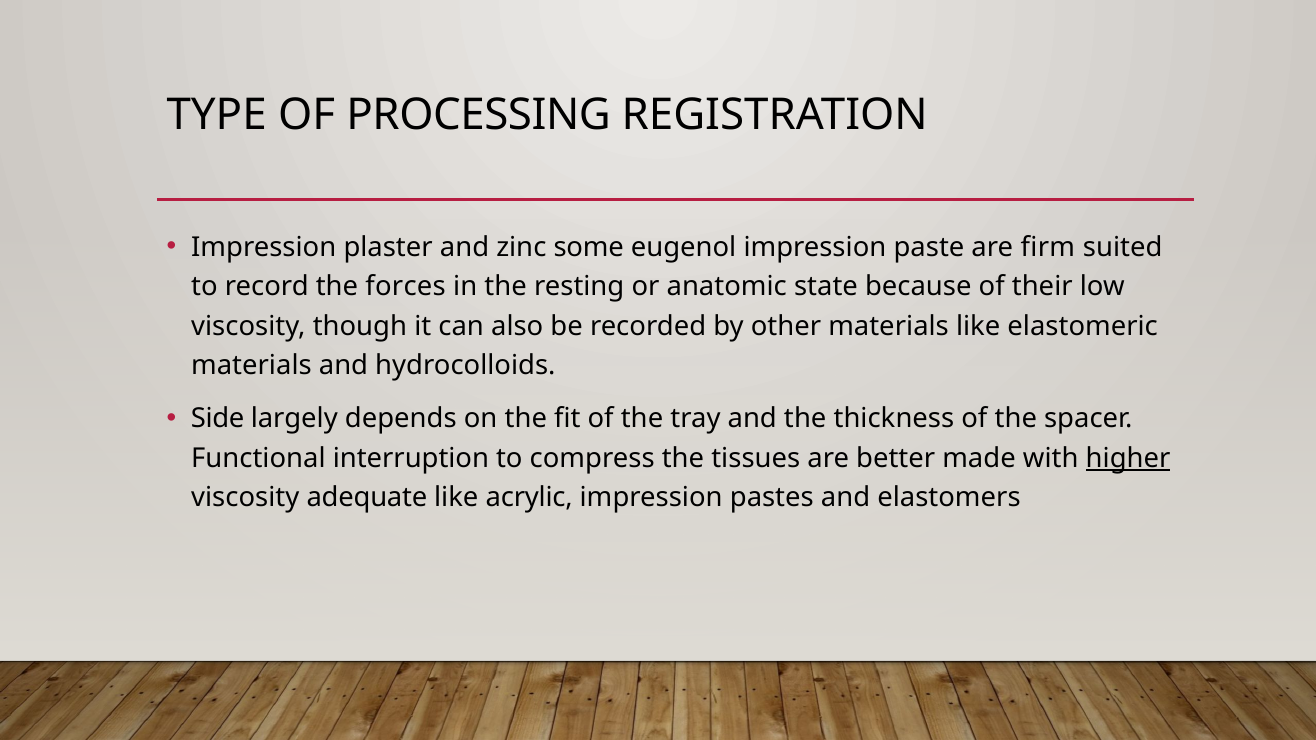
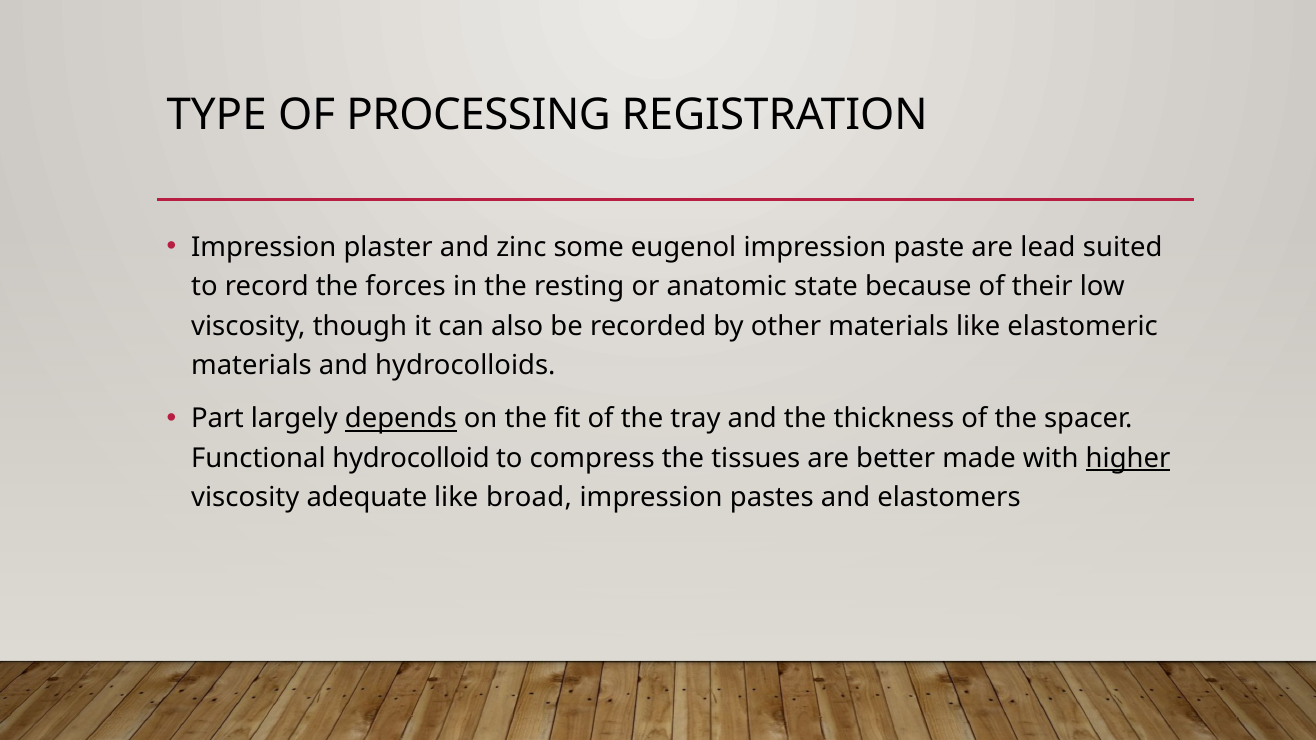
firm: firm -> lead (1048, 247)
Side: Side -> Part (218, 419)
depends underline: none -> present (401, 419)
interruption: interruption -> hydrocolloid (411, 459)
acrylic: acrylic -> broad (529, 498)
